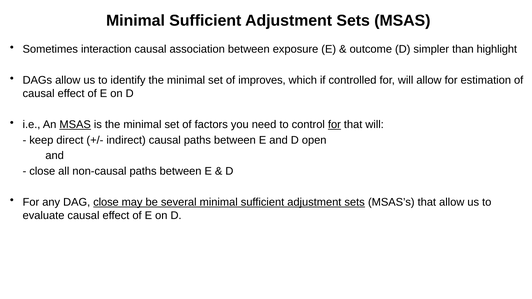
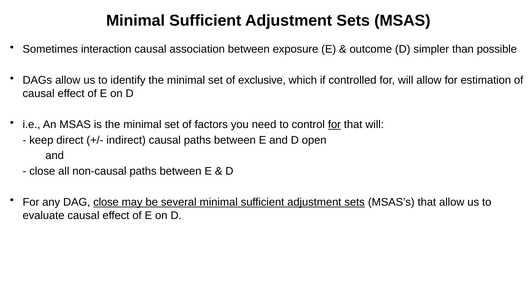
highlight: highlight -> possible (497, 49)
improves: improves -> exclusive (262, 80)
MSAS underline: present -> none (75, 125)
